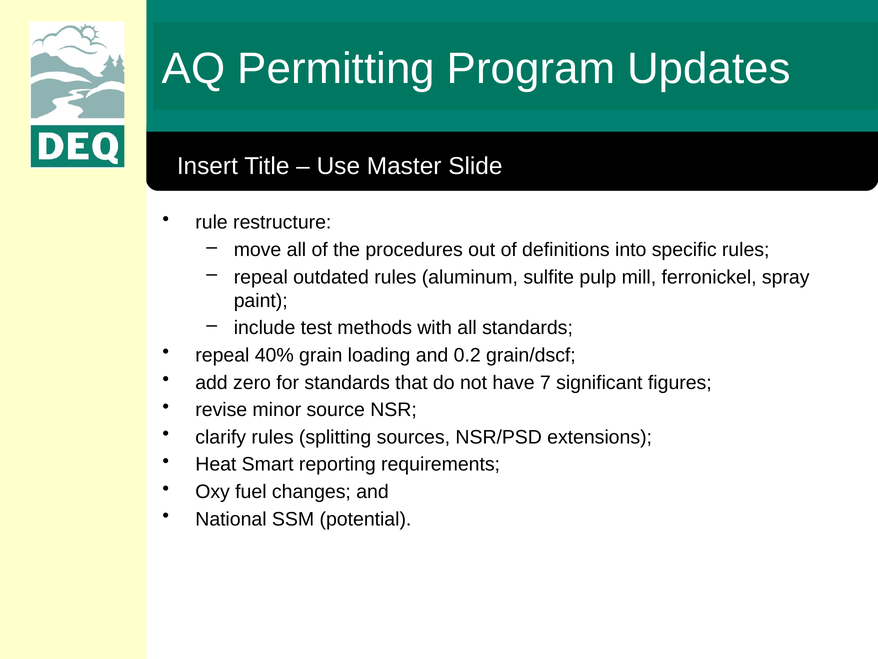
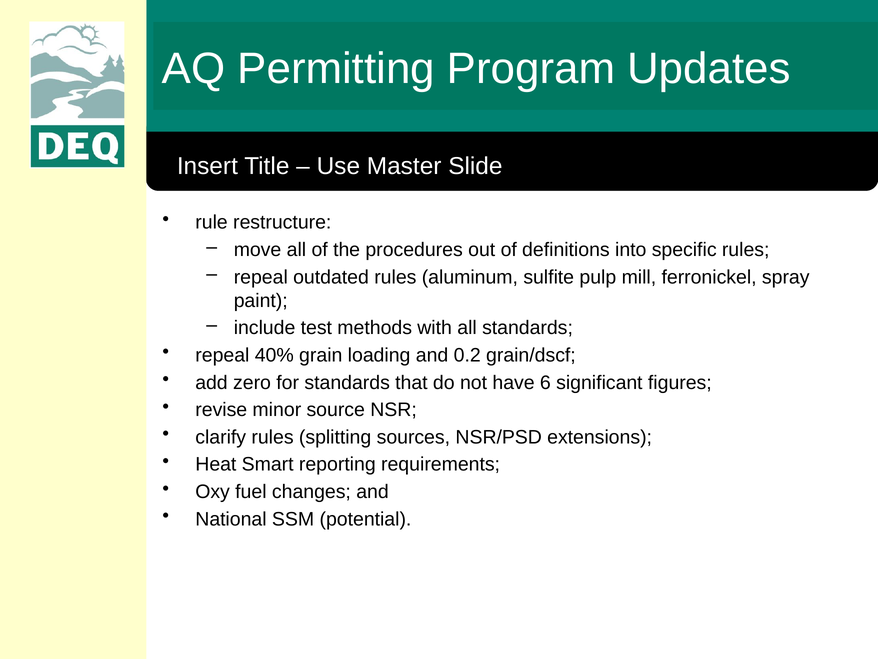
7: 7 -> 6 (545, 382)
